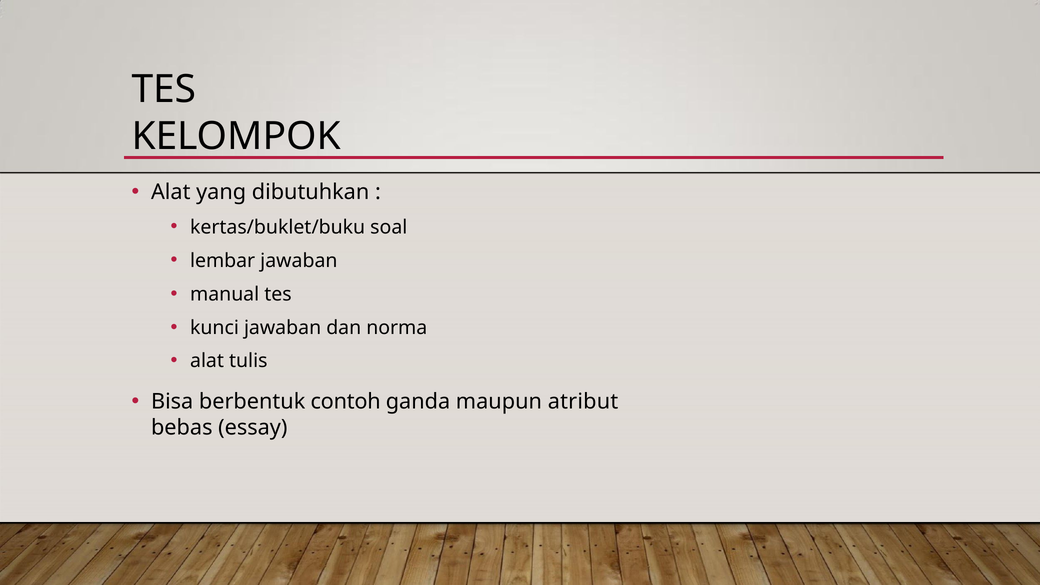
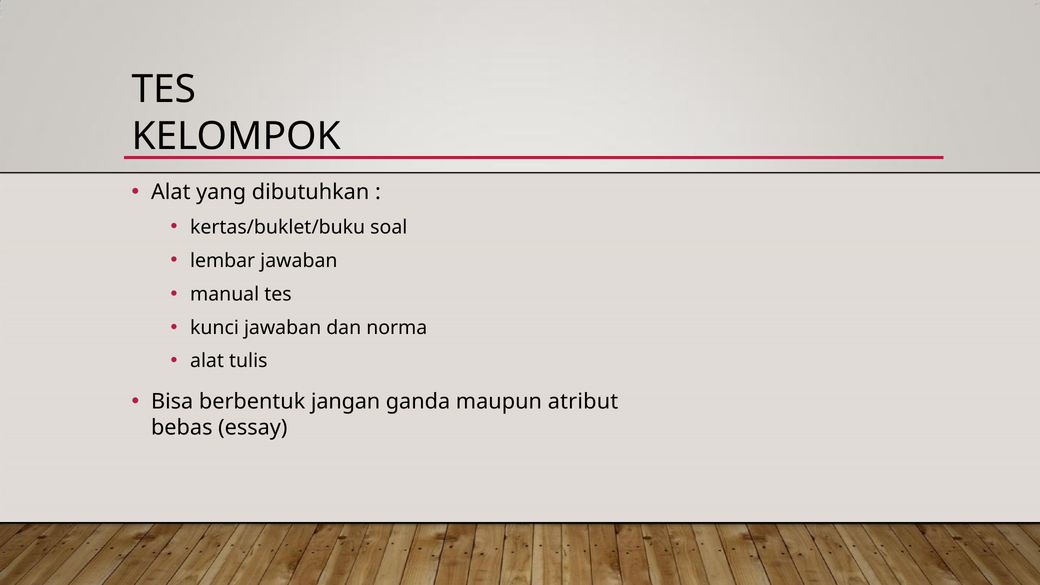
contoh: contoh -> jangan (346, 402)
